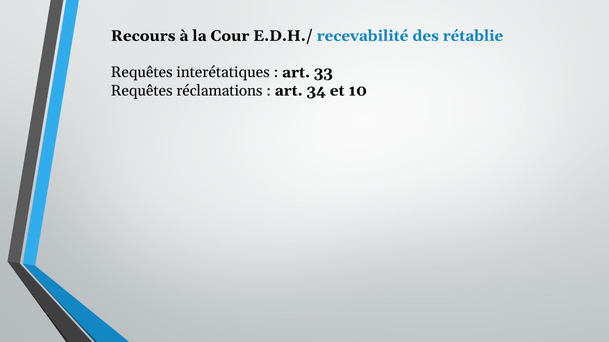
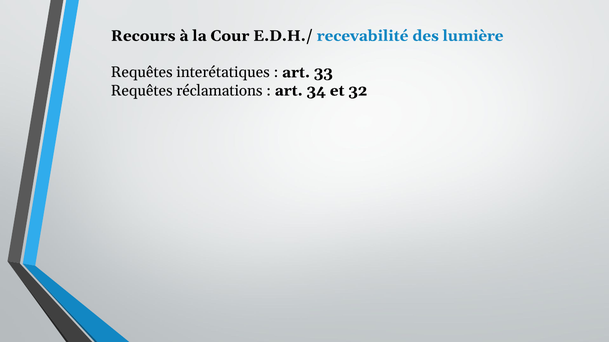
rétablie: rétablie -> lumière (473, 36)
10: 10 -> 32 (358, 91)
